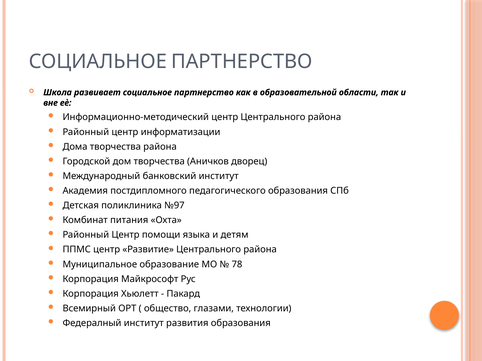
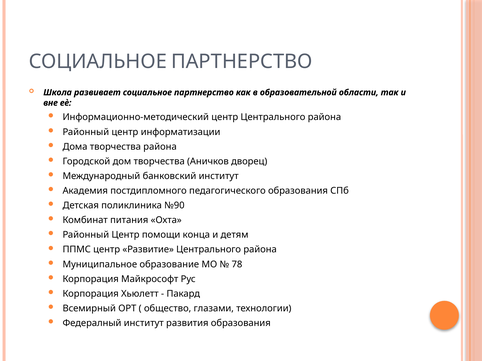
№97: №97 -> №90 (174, 206)
языка: языка -> конца (196, 235)
